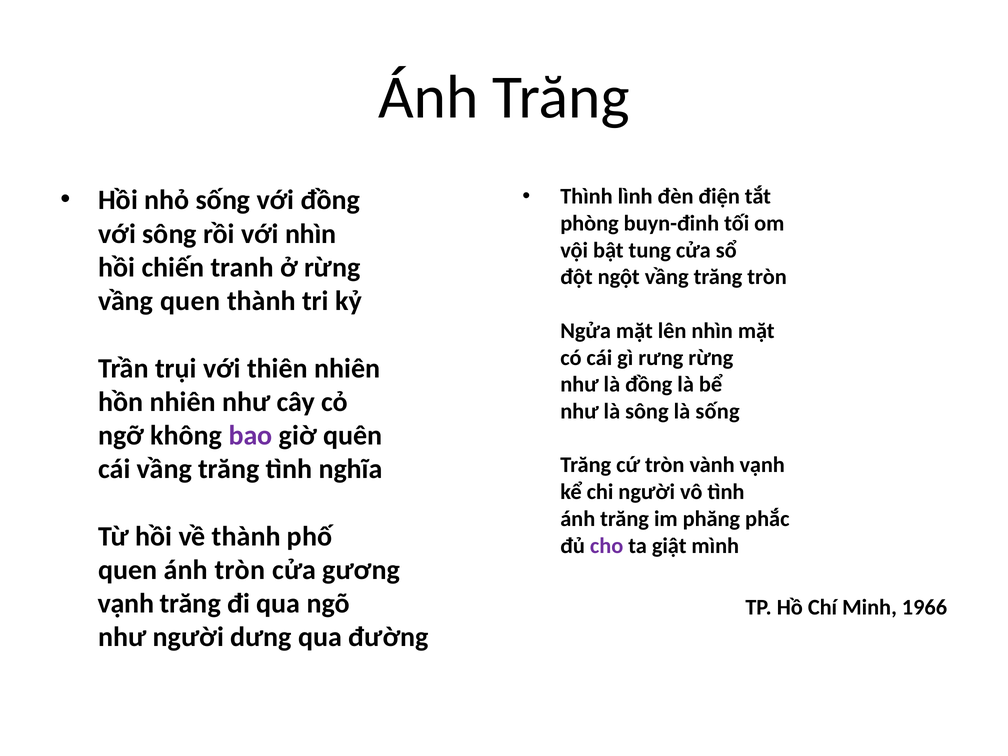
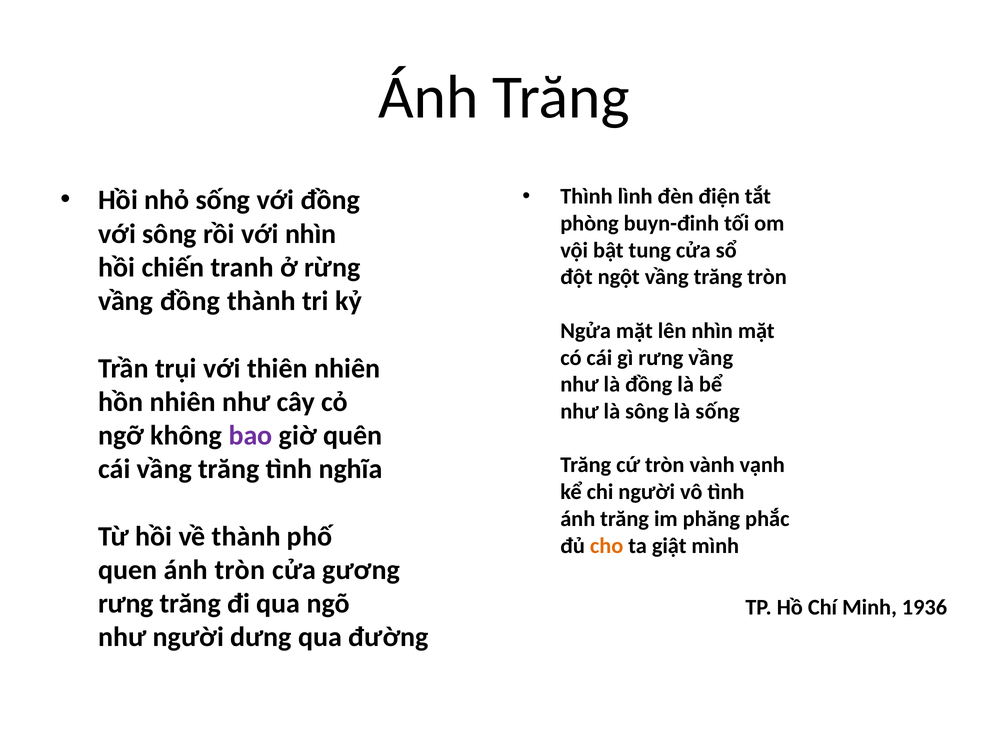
vầng quen: quen -> đồng (190, 301)
rưng rừng: rừng -> vầng (711, 358)
cho colour: purple -> orange (607, 546)
vạnh: vạnh -> rưng (126, 604)
1966: 1966 -> 1936 (924, 607)
